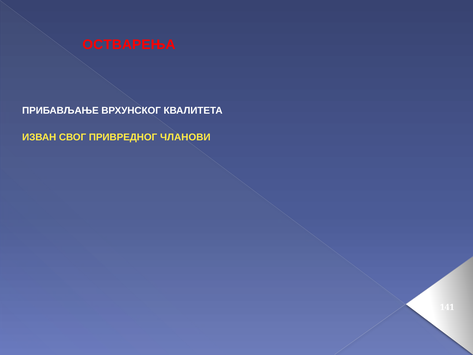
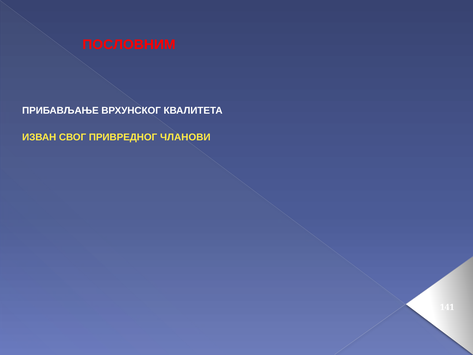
ОСТВАРЕЊА: ОСТВАРЕЊА -> ПОСЛОВНИМ (129, 44)
